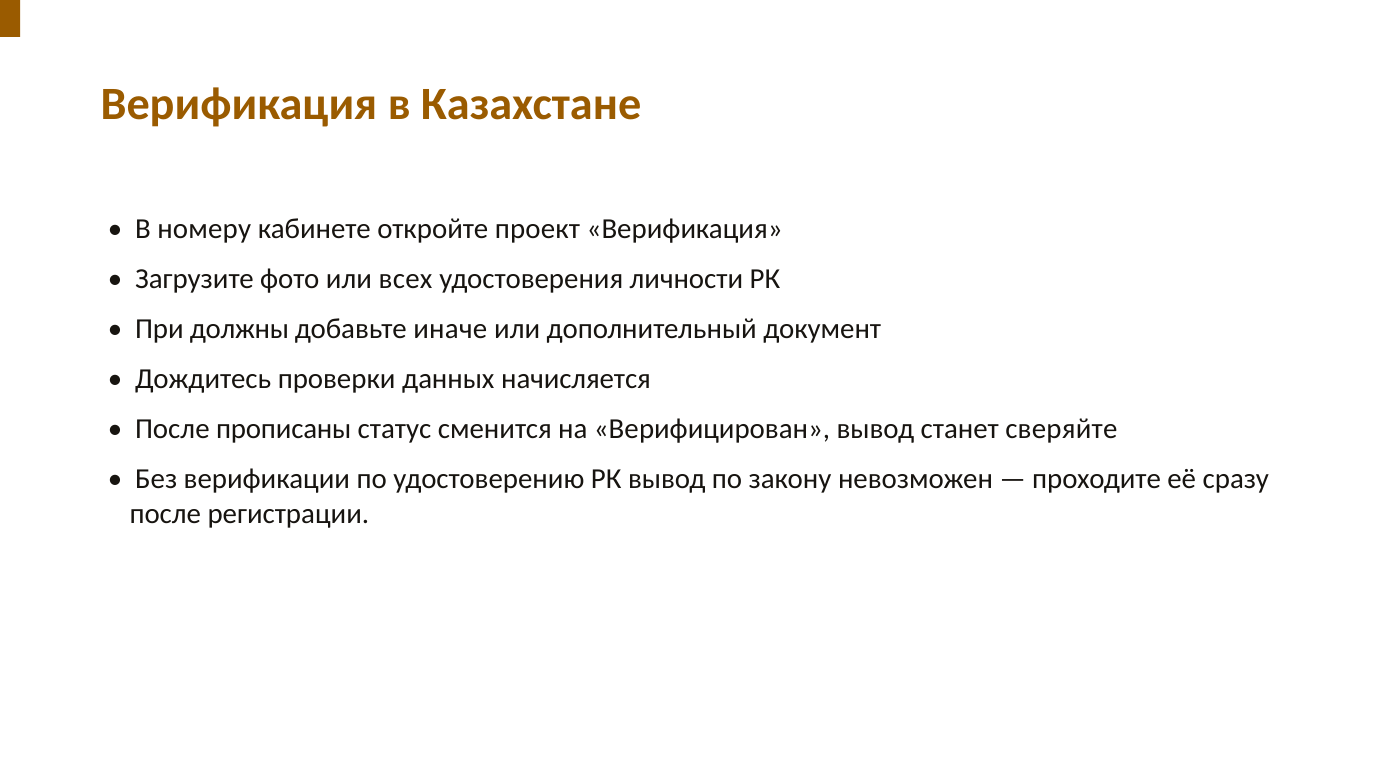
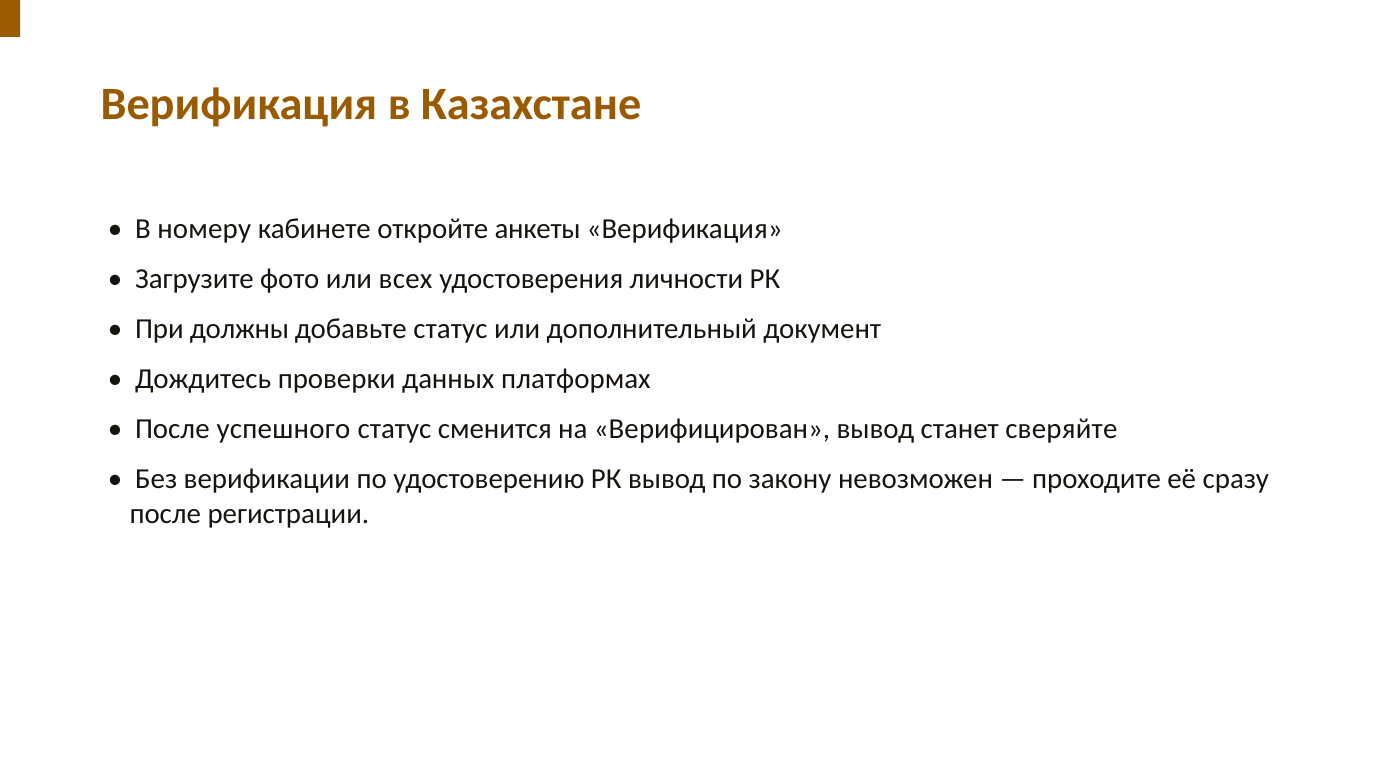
проект: проект -> анкеты (538, 229)
добавьте иначе: иначе -> статус (450, 329)
начисляется: начисляется -> платформах (576, 379)
прописаны: прописаны -> успешного (284, 429)
